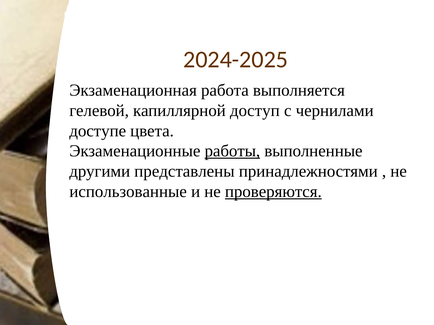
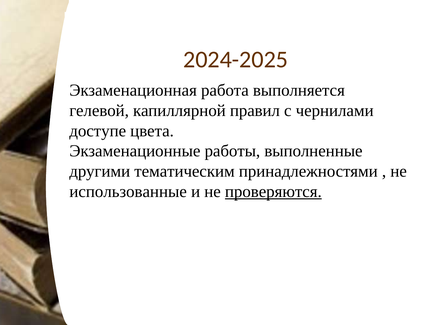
доступ: доступ -> правил (255, 111)
работы underline: present -> none (232, 151)
представлены: представлены -> тематическим (185, 172)
